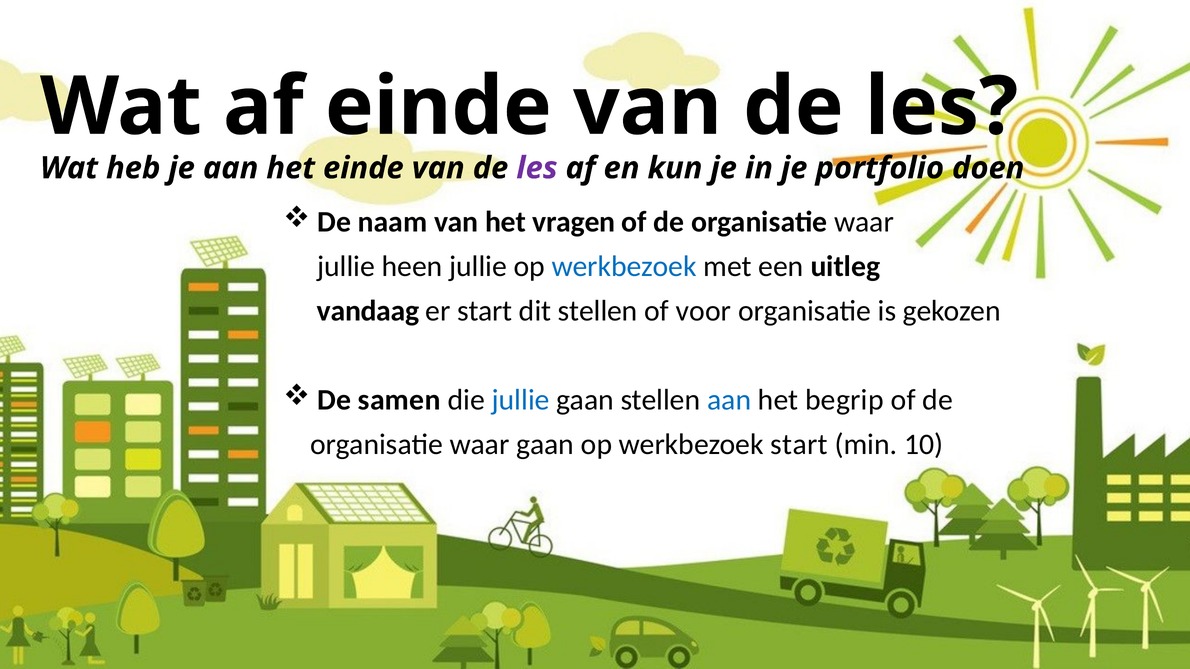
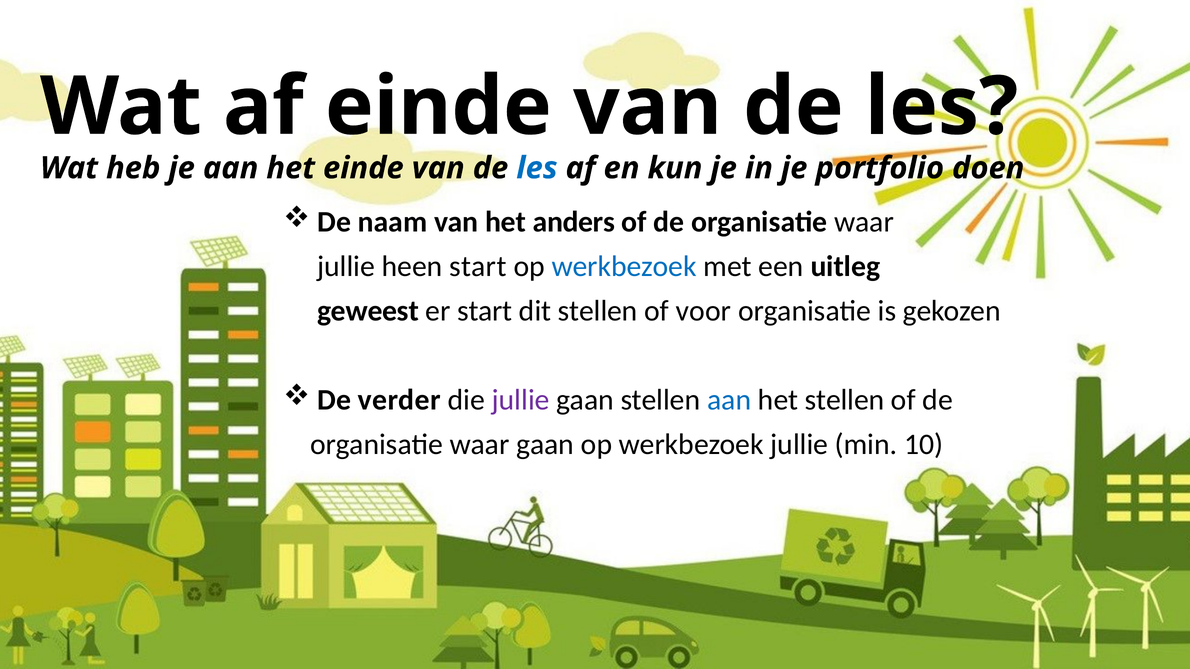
les colour: purple -> blue (537, 168)
vragen: vragen -> anders (574, 222)
heen jullie: jullie -> start (478, 267)
vandaag: vandaag -> geweest (368, 311)
samen: samen -> verder (399, 400)
jullie colour: blue -> purple (521, 400)
het begrip: begrip -> stellen (845, 400)
werkbezoek start: start -> jullie (799, 445)
